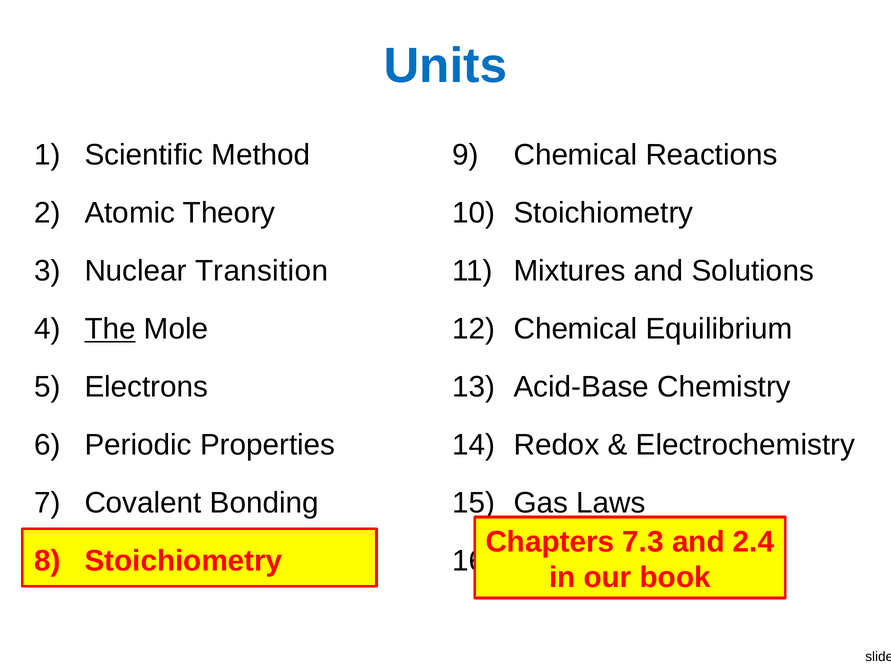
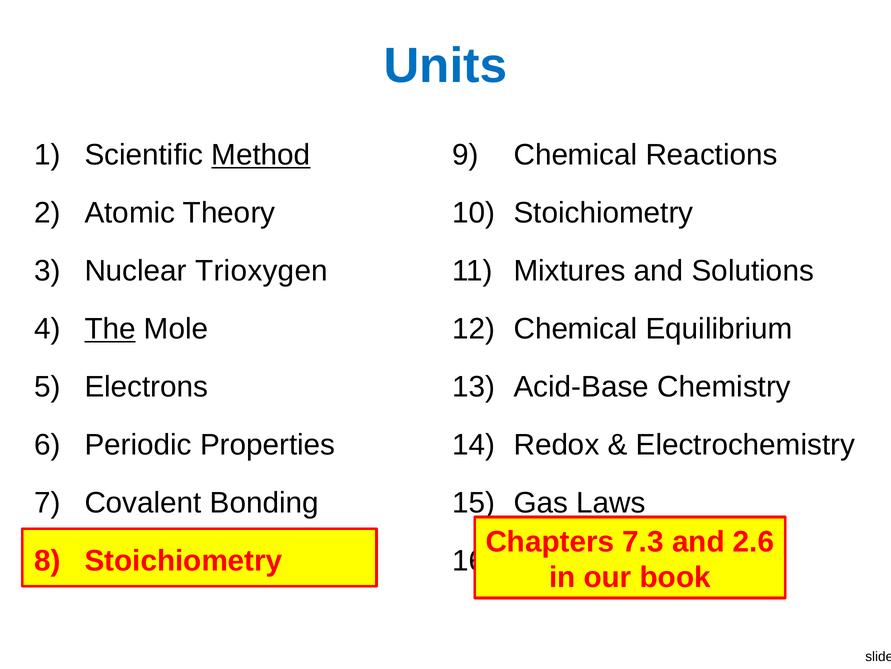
Method underline: none -> present (261, 155)
Transition: Transition -> Trioxygen (262, 271)
2.4: 2.4 -> 2.6 (754, 541)
